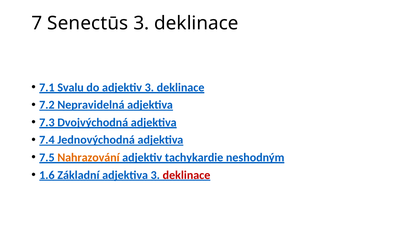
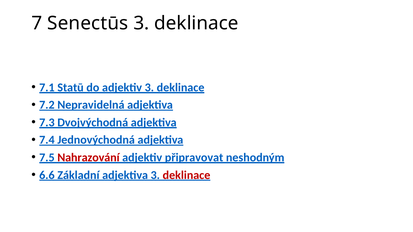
Svalu: Svalu -> Statū (71, 88)
Nahrazování colour: orange -> red (88, 158)
tachykardie: tachykardie -> připravovat (194, 158)
1.6: 1.6 -> 6.6 (47, 175)
